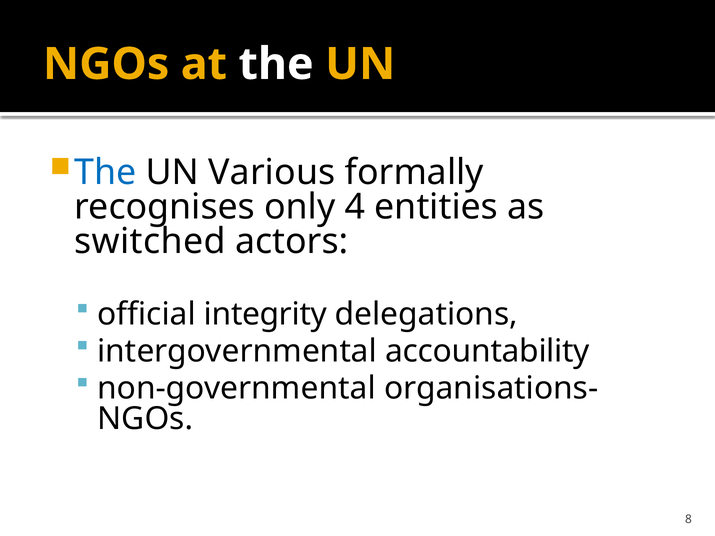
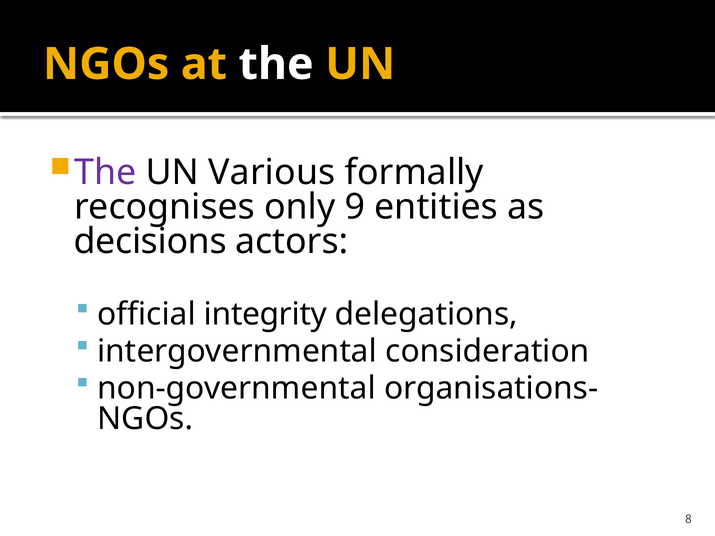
The colour: blue -> purple (105, 173)
4: 4 -> 9 (355, 207)
switched: switched -> decisions (150, 241)
accountability: accountability -> consideration (487, 352)
